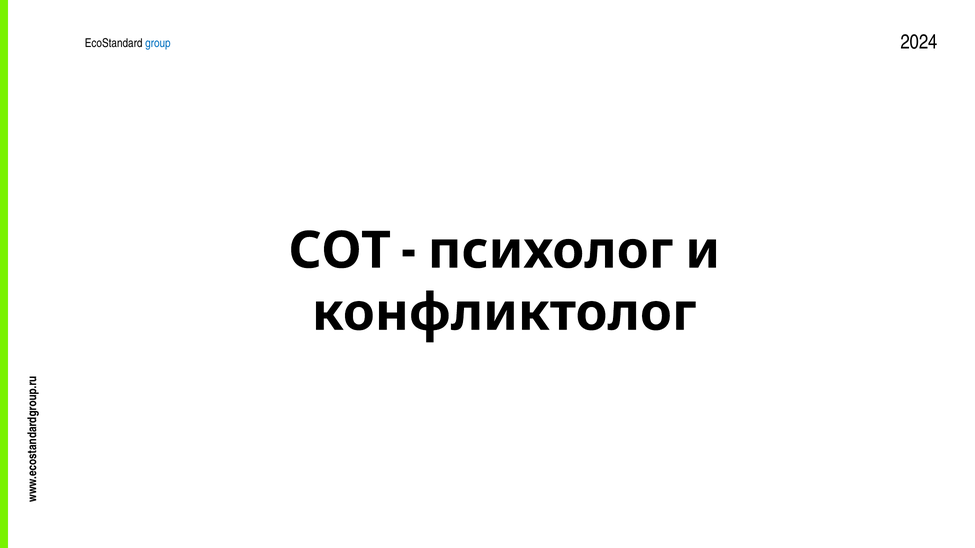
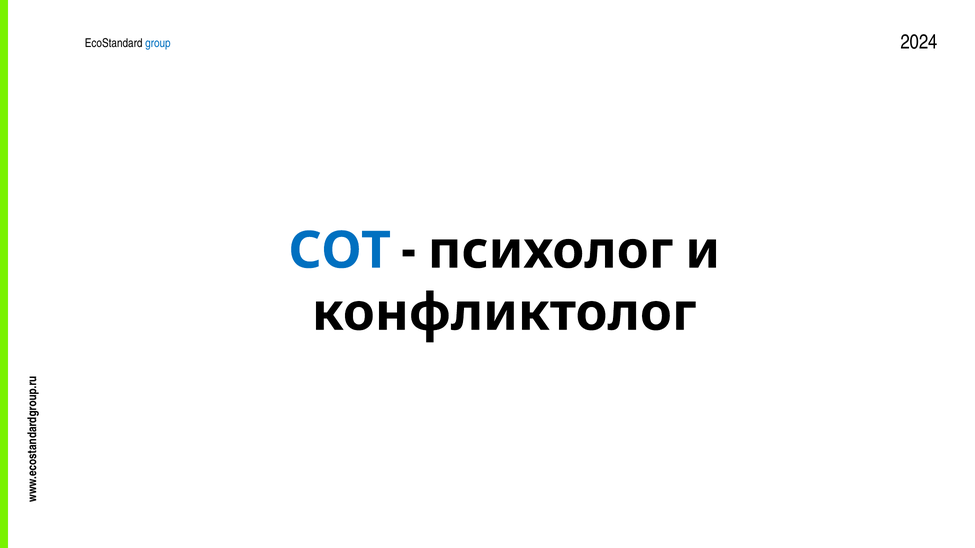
СОТ colour: black -> blue (340, 251)
